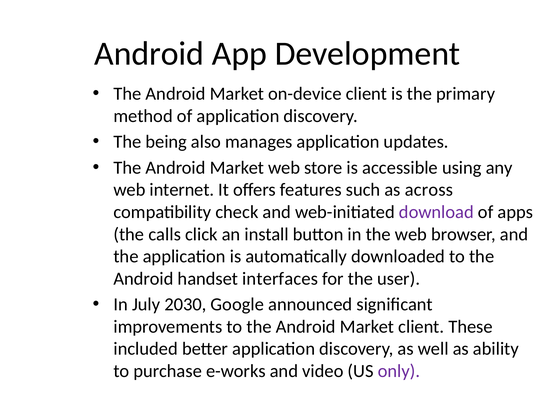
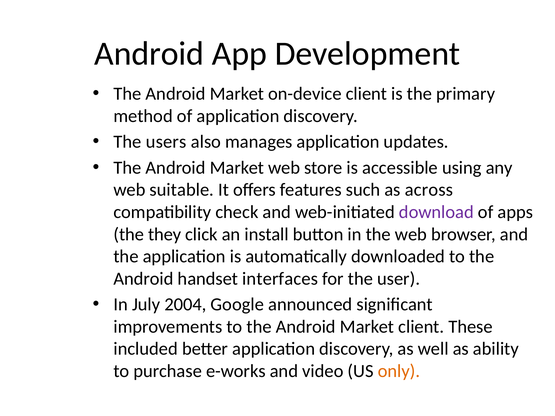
being: being -> users (166, 142)
internet: internet -> suitable (182, 190)
calls: calls -> they (165, 234)
2030: 2030 -> 2004 (185, 305)
only colour: purple -> orange (399, 371)
